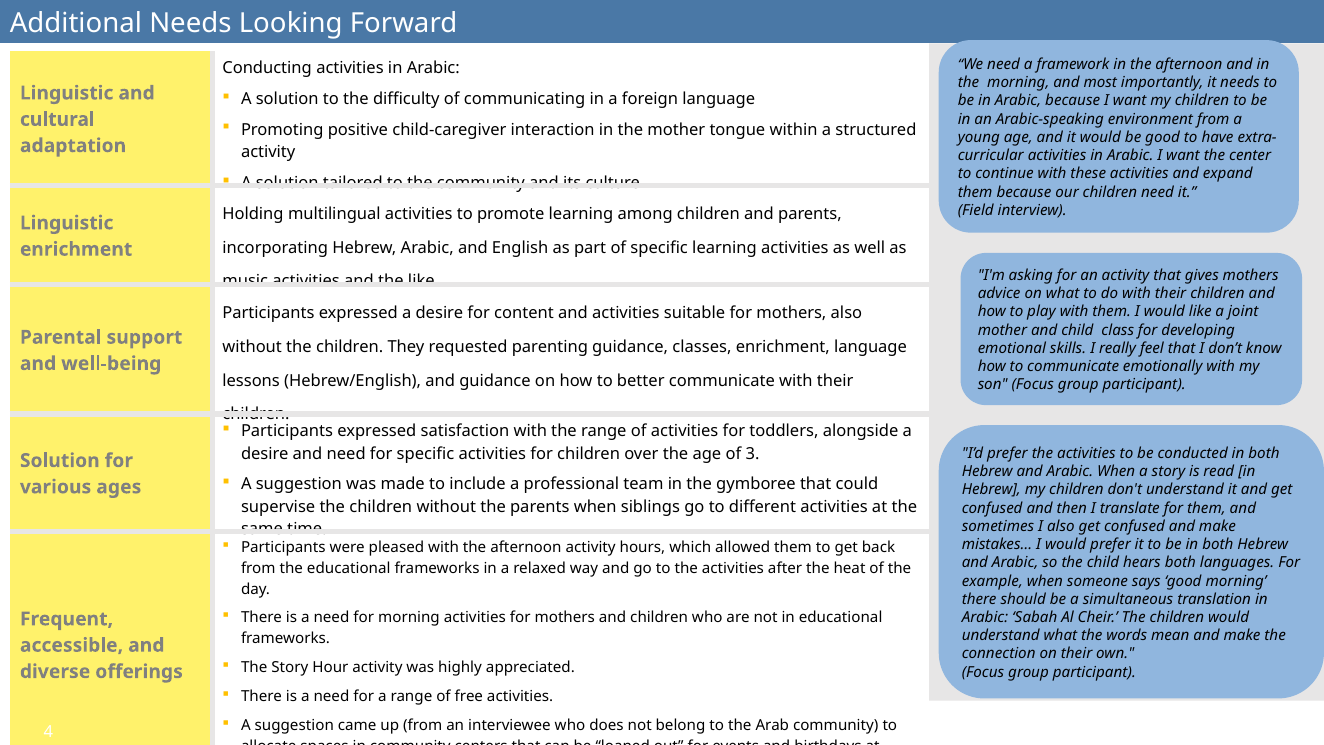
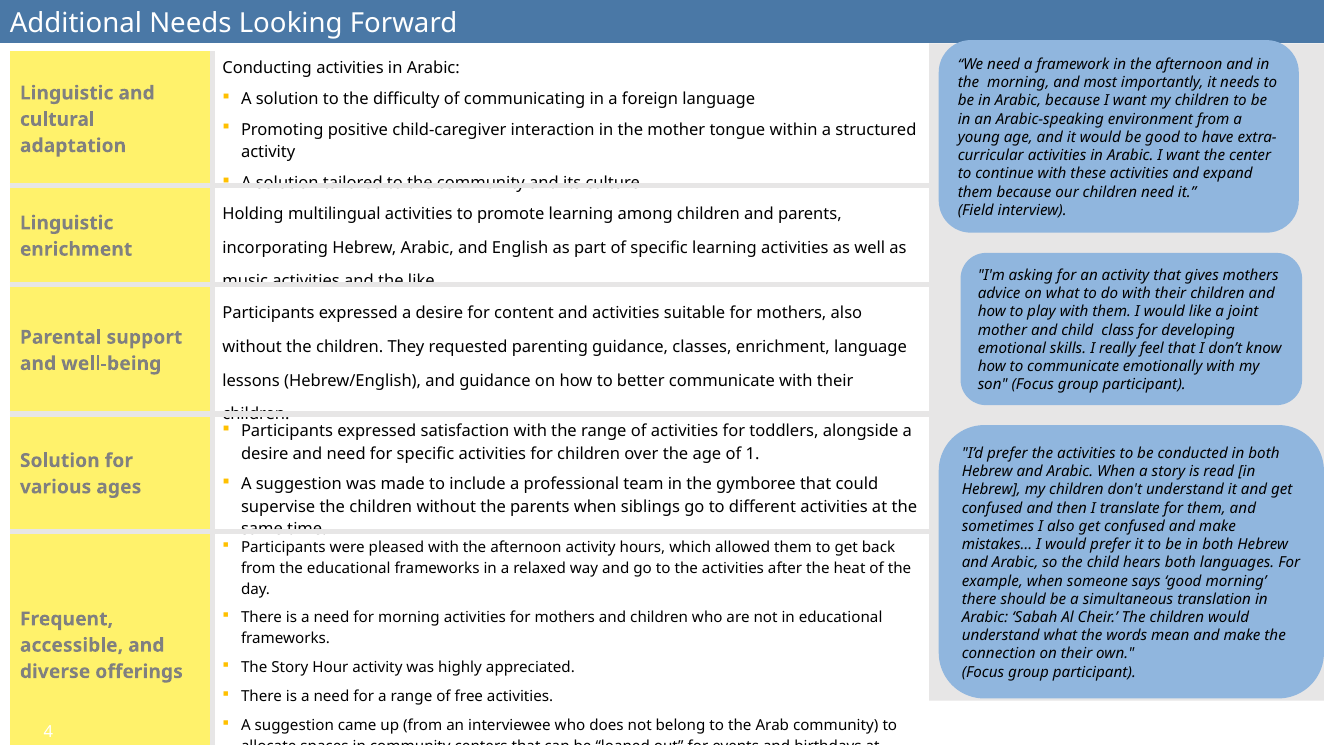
3: 3 -> 1 (753, 453)
